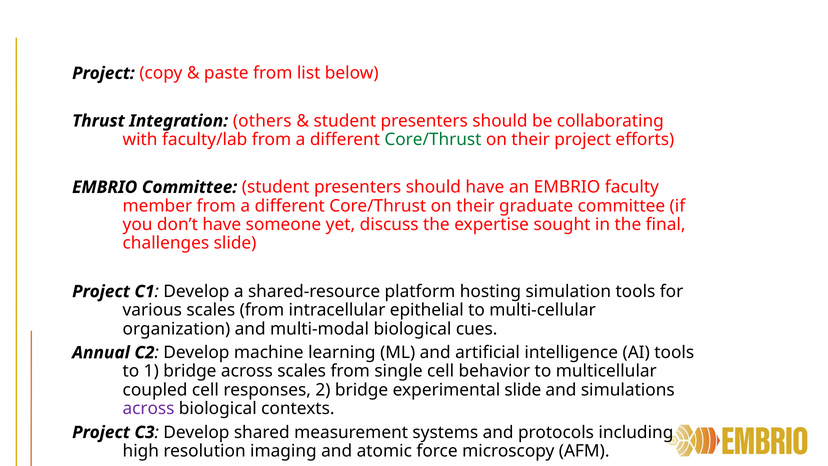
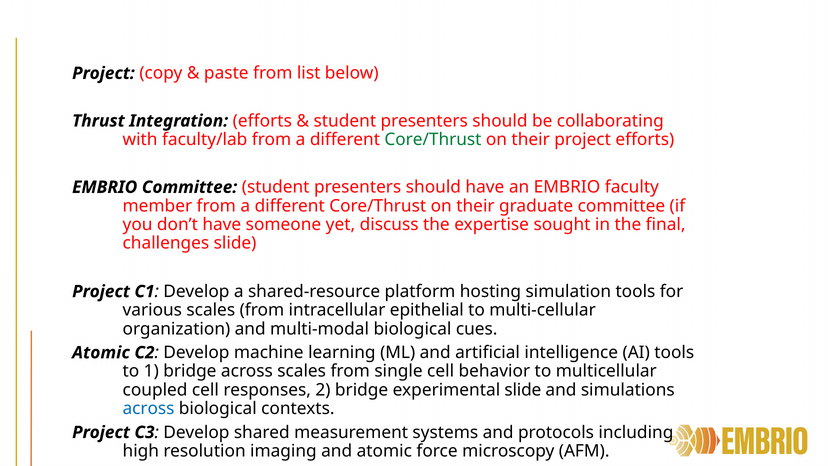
Integration others: others -> efforts (262, 121)
Annual: Annual -> Atomic (101, 352)
across colour: purple -> blue (149, 408)
